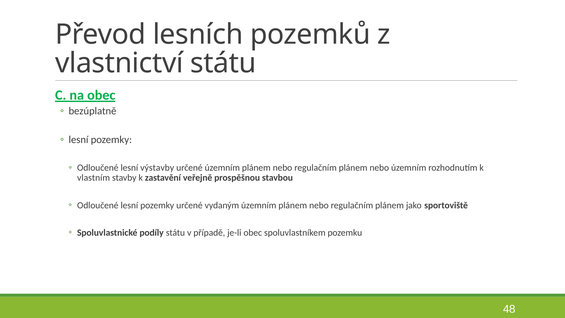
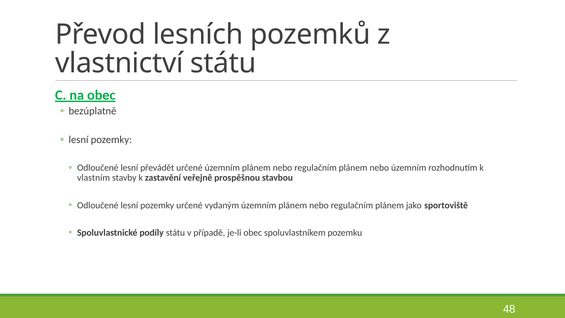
výstavby: výstavby -> převádět (157, 168)
